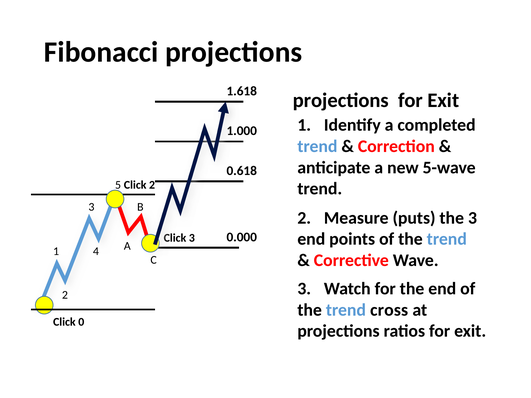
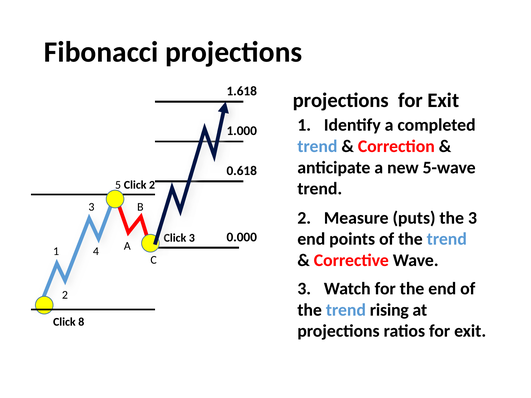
cross: cross -> rising (389, 310)
0: 0 -> 8 (81, 322)
